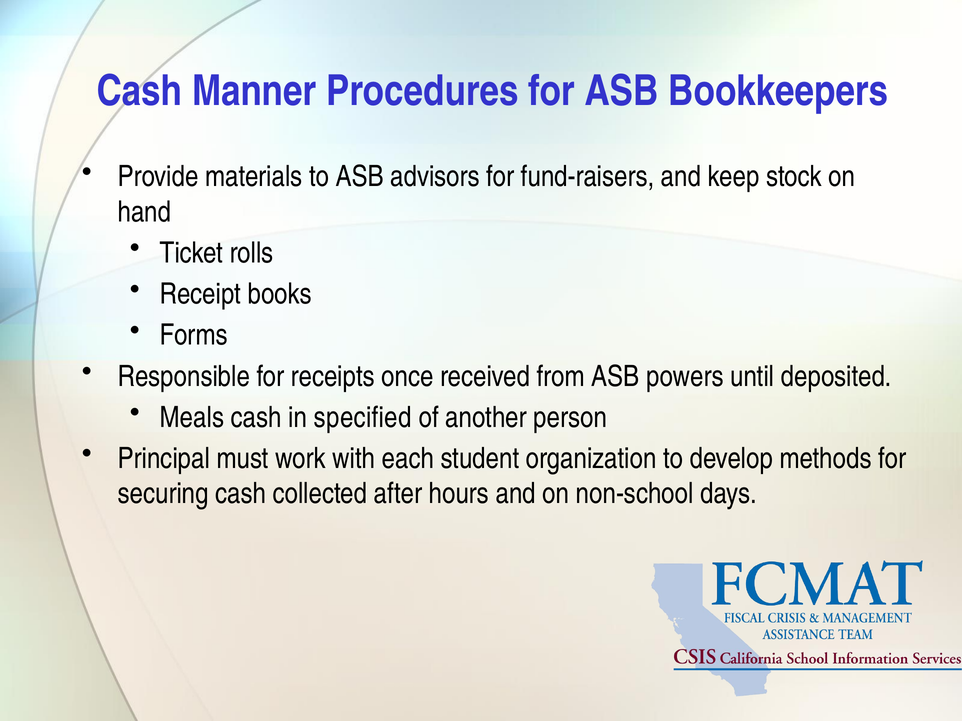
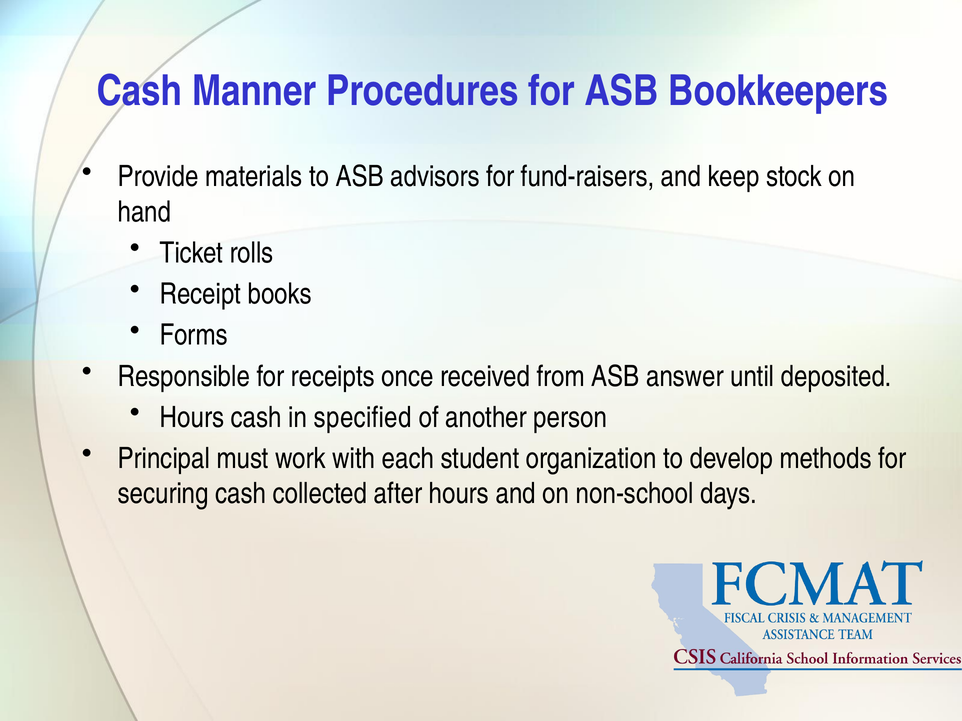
powers: powers -> answer (685, 377)
Meals: Meals -> Hours (192, 418)
